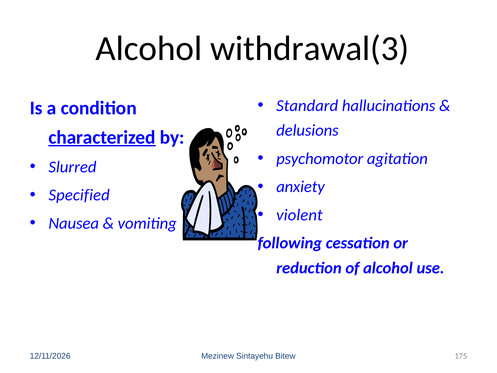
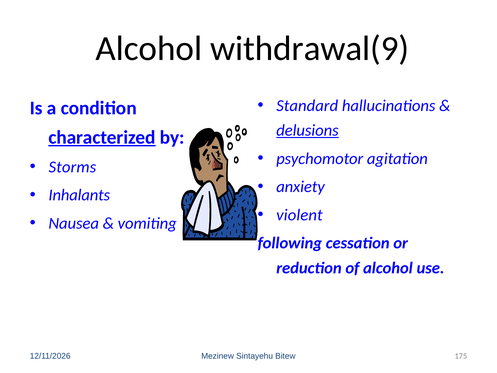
withdrawal(3: withdrawal(3 -> withdrawal(9 (310, 48)
delusions underline: none -> present (307, 130)
Slurred: Slurred -> Storms (72, 167)
Specified: Specified -> Inhalants (79, 195)
